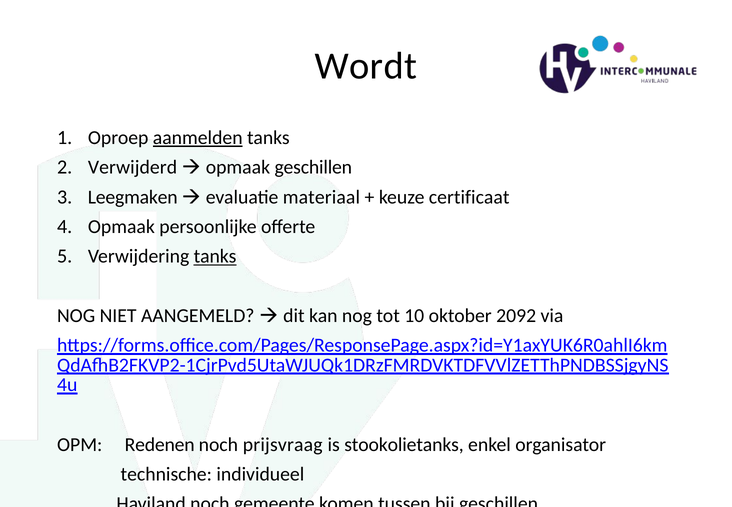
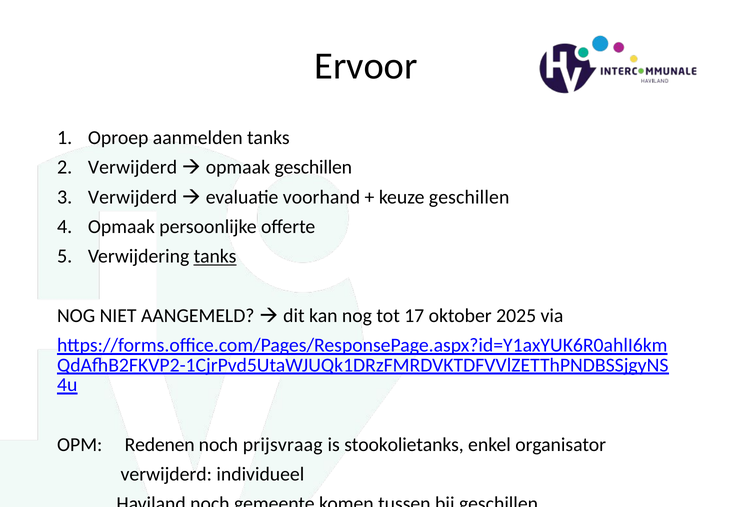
Wordt: Wordt -> Ervoor (366, 66)
aanmelden underline: present -> none (198, 138)
Leegmaken: Leegmaken -> Verwijderd (133, 197)
materiaal: materiaal -> voorhand (321, 197)
keuze certificaat: certificaat -> geschillen (469, 197)
10: 10 -> 17 (414, 316)
2092: 2092 -> 2025 (516, 316)
technische: technische -> verwijderd (166, 474)
